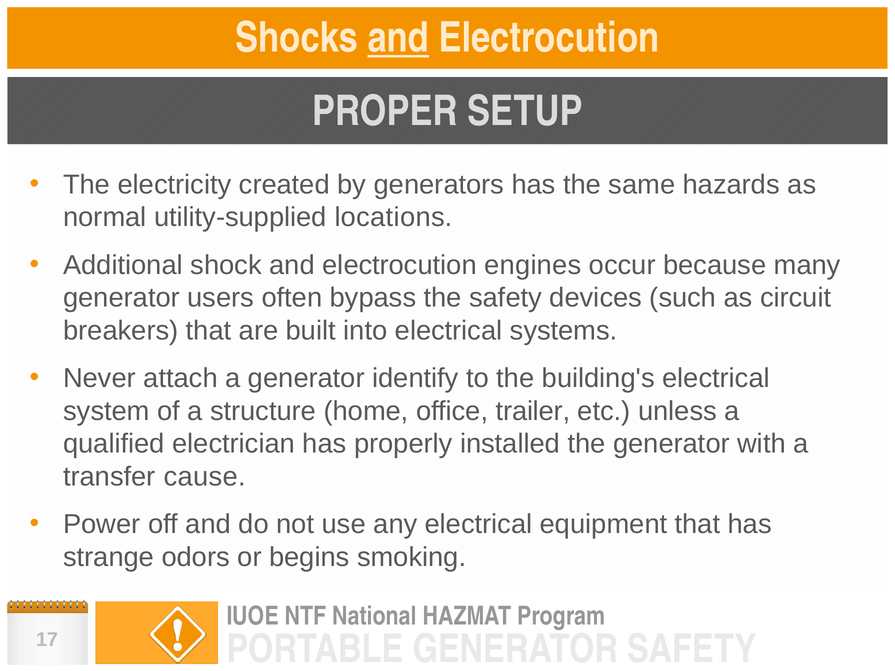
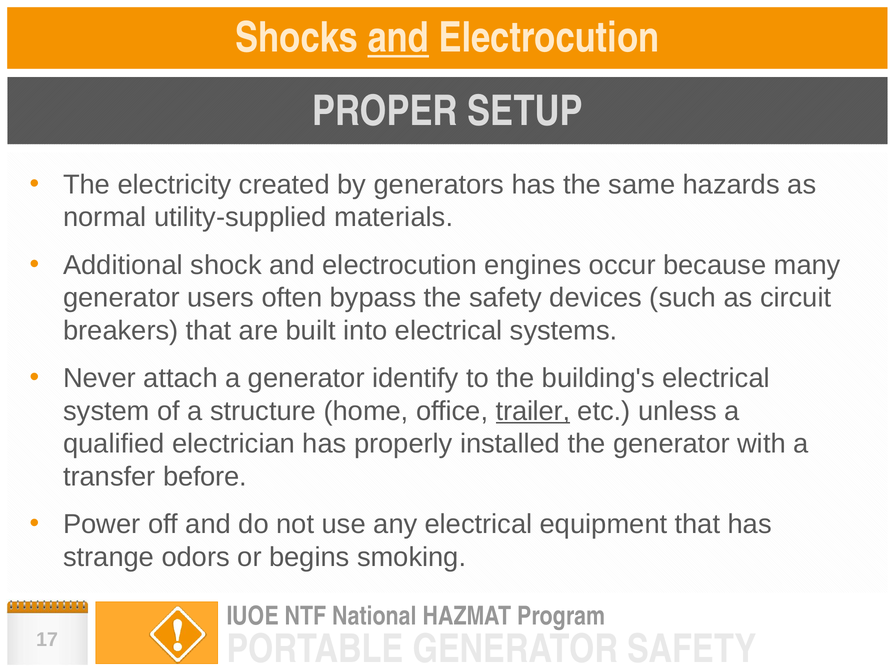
locations: locations -> materials (394, 217)
trailer underline: none -> present (533, 411)
cause: cause -> before (205, 477)
